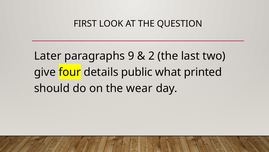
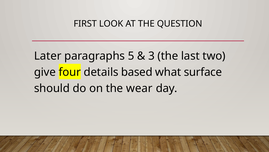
9: 9 -> 5 (131, 56)
2: 2 -> 3 (151, 56)
public: public -> based (137, 72)
printed: printed -> surface (203, 72)
